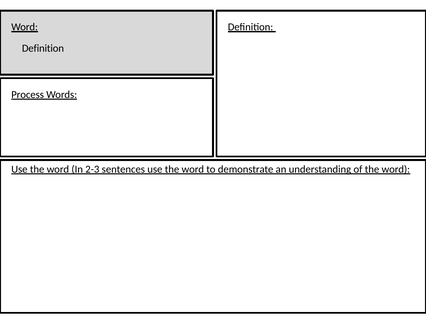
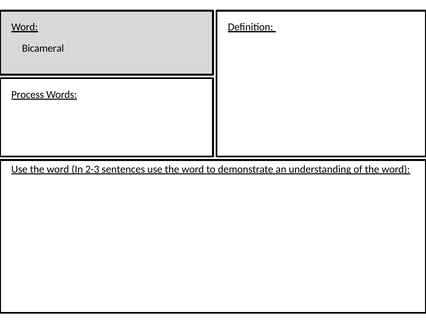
Definition: Definition -> Bicameral (43, 48)
